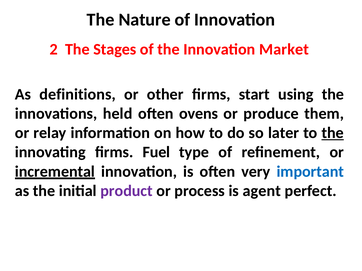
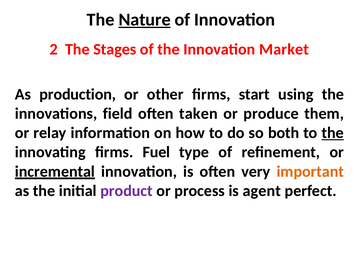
Nature underline: none -> present (145, 20)
definitions: definitions -> production (78, 94)
held: held -> field (118, 114)
ovens: ovens -> taken (198, 114)
later: later -> both (284, 133)
important colour: blue -> orange (310, 172)
